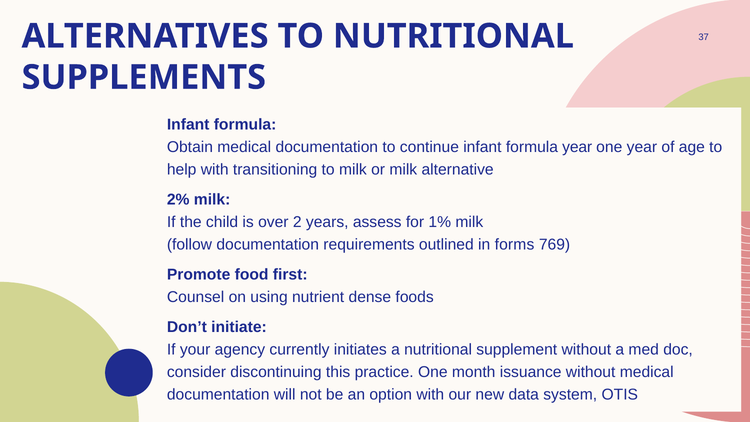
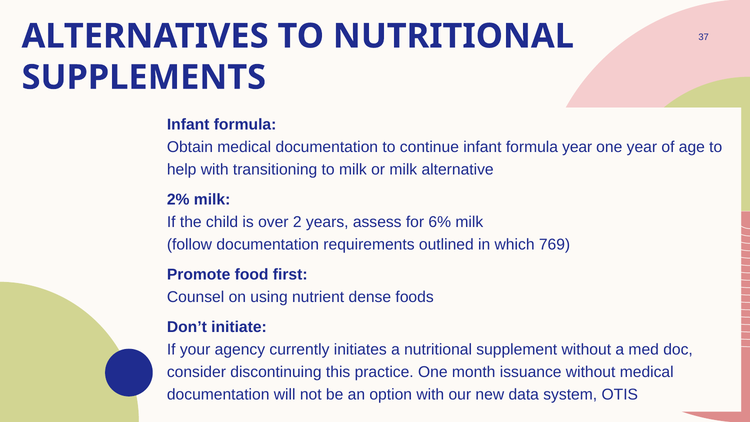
1%: 1% -> 6% (440, 222)
forms: forms -> which (515, 245)
